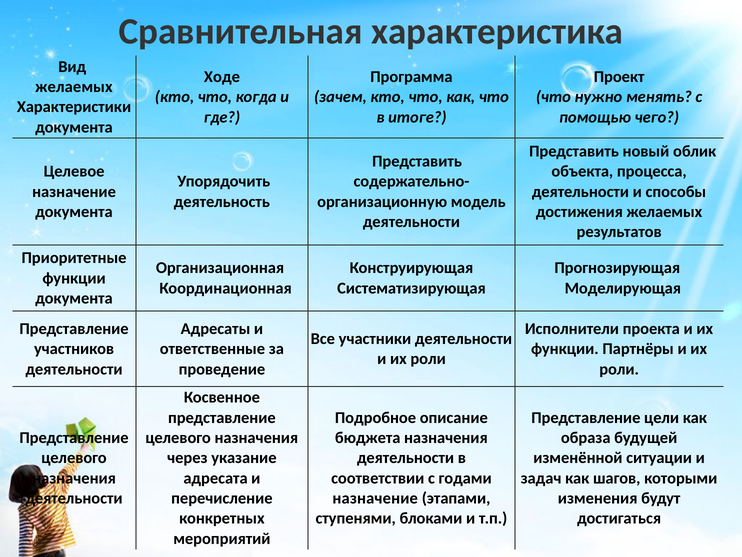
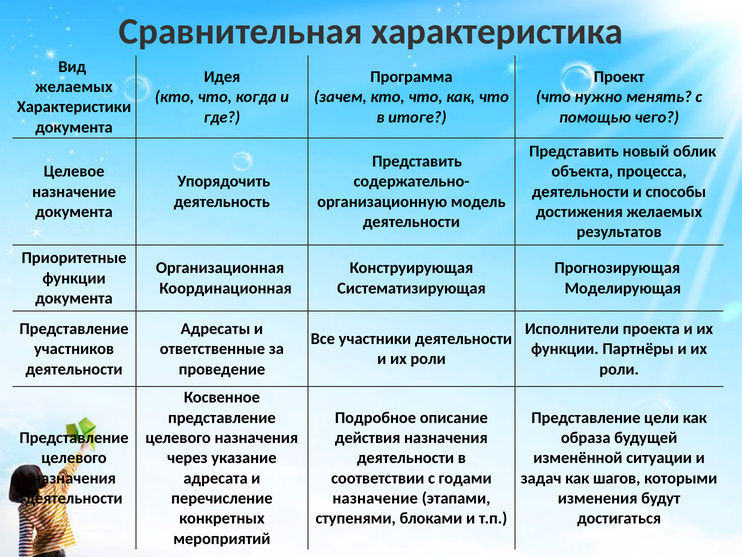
Ходе: Ходе -> Идея (222, 77)
бюджета: бюджета -> действия (368, 437)
